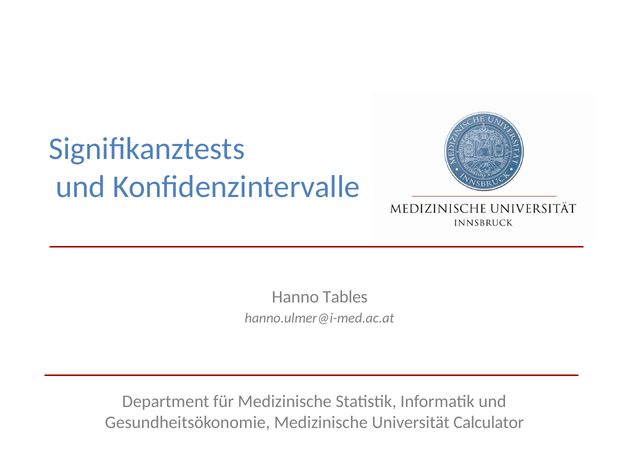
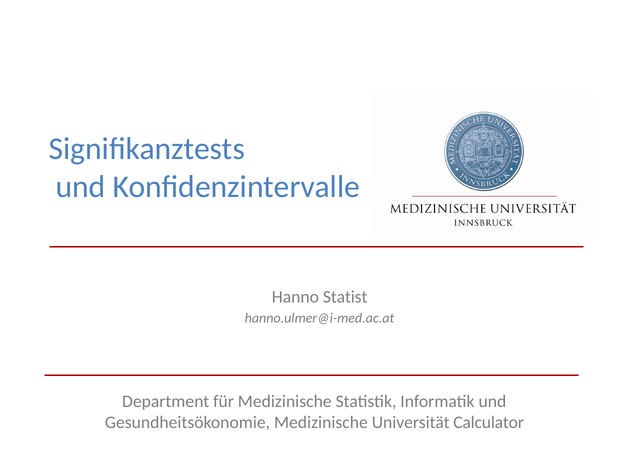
Tables: Tables -> Statist (345, 297)
